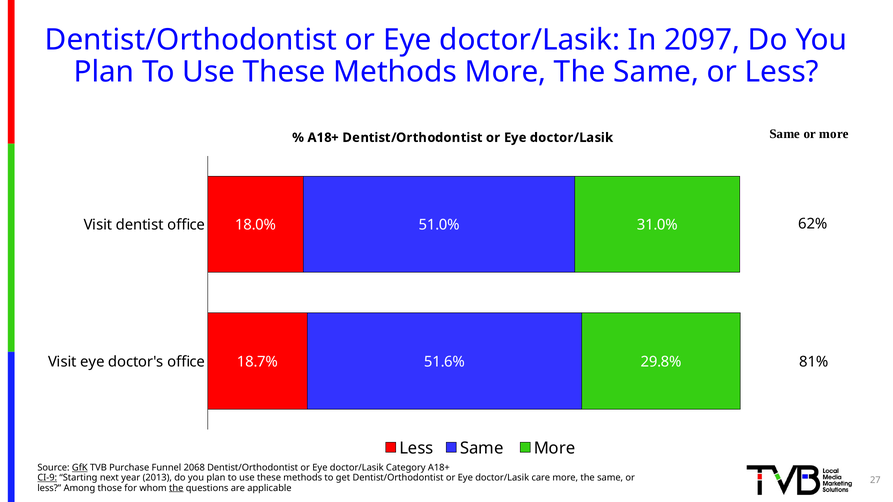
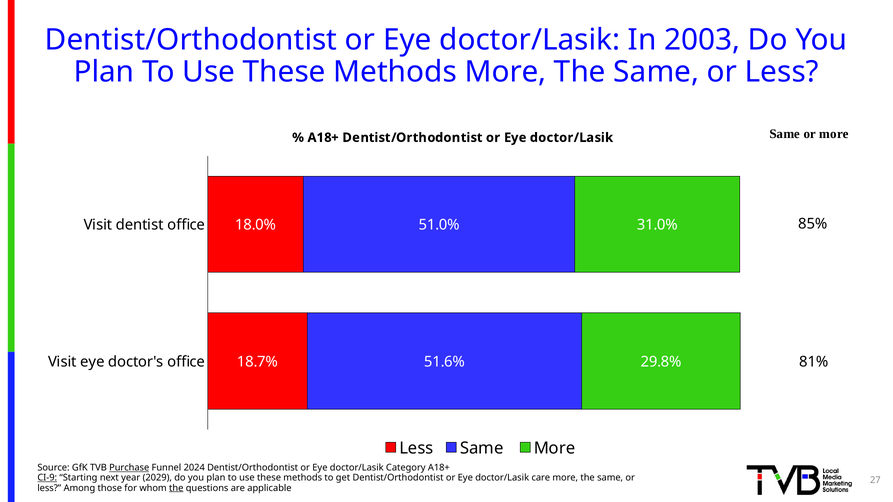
2097: 2097 -> 2003 (702, 40)
62%: 62% -> 85% (813, 224)
GfK underline: present -> none (80, 468)
Purchase underline: none -> present (129, 468)
2068: 2068 -> 2024 (194, 468)
2013: 2013 -> 2029 (157, 478)
